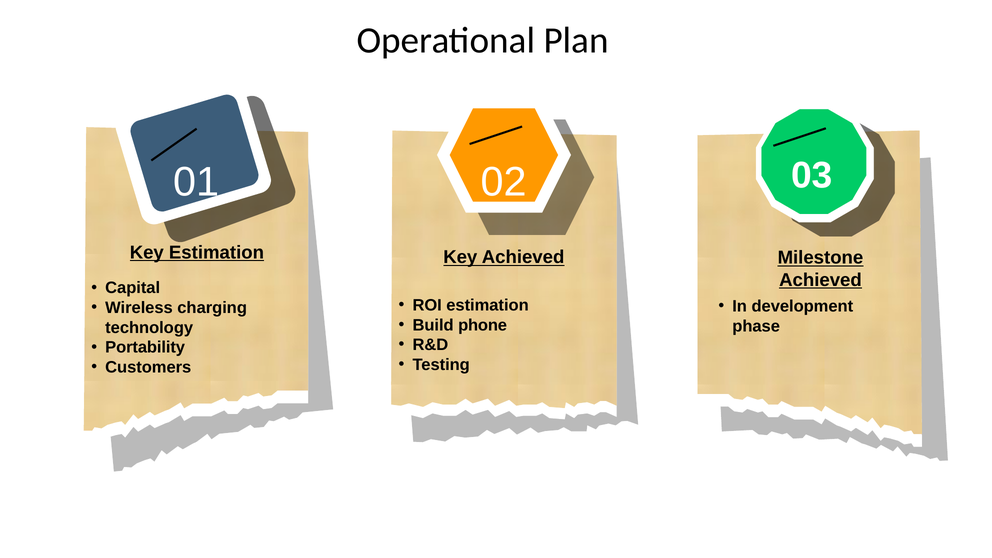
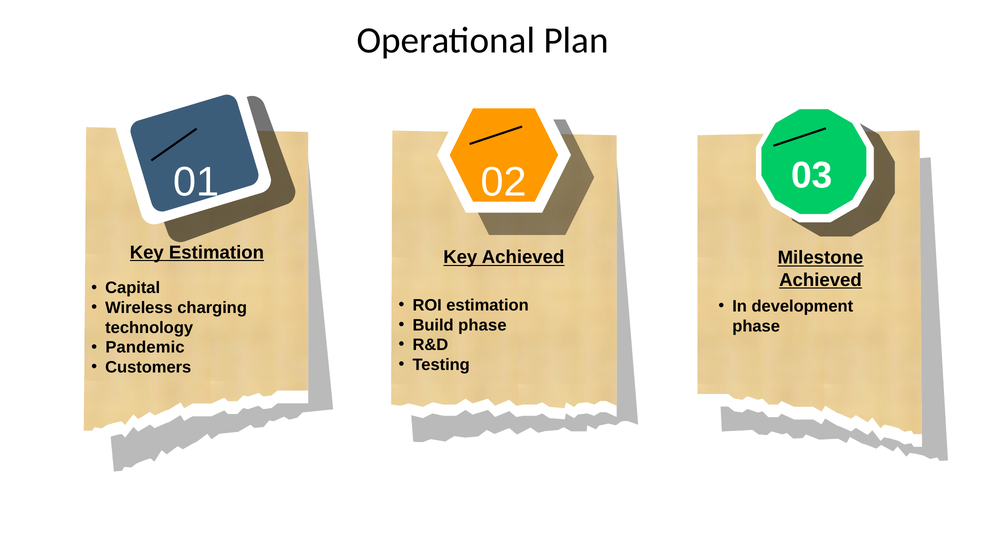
Build phone: phone -> phase (482, 325)
Portability: Portability -> Pandemic (145, 348)
